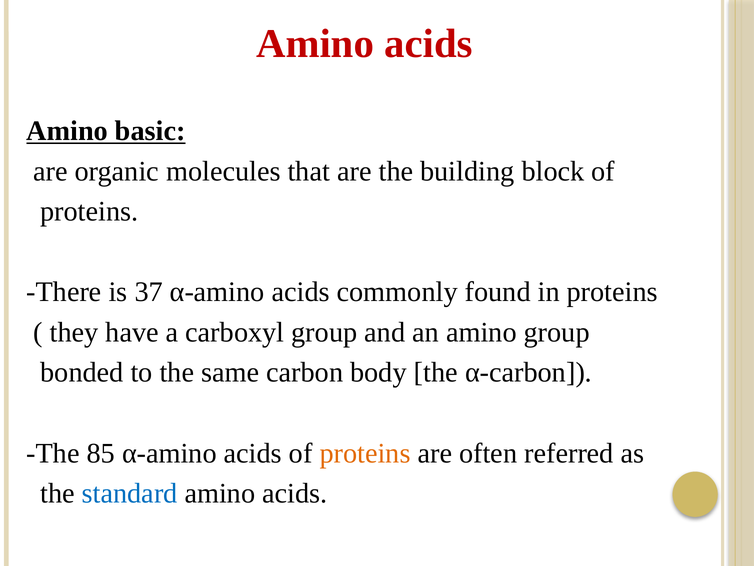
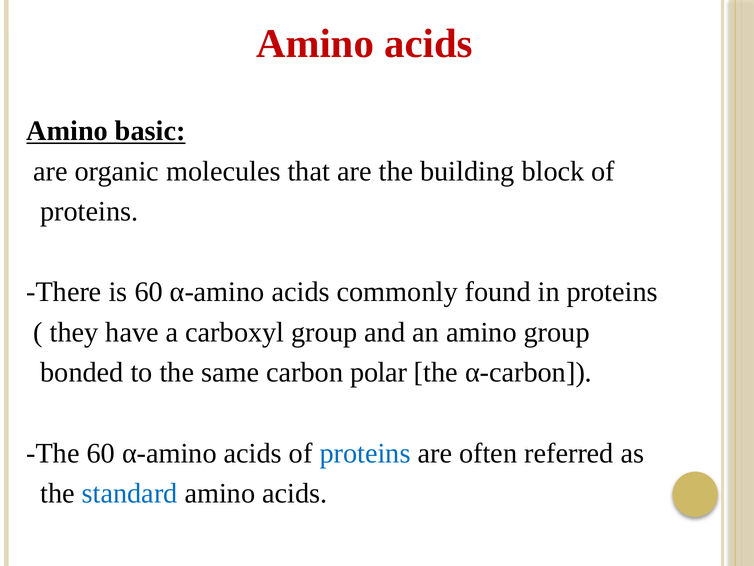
is 37: 37 -> 60 (149, 292)
body: body -> polar (379, 372)
The 85: 85 -> 60 (101, 453)
proteins colour: orange -> blue (365, 453)
